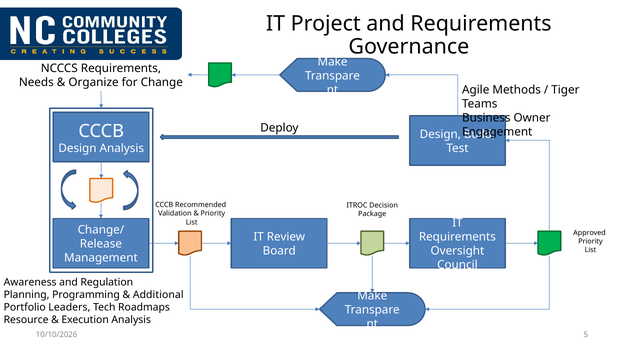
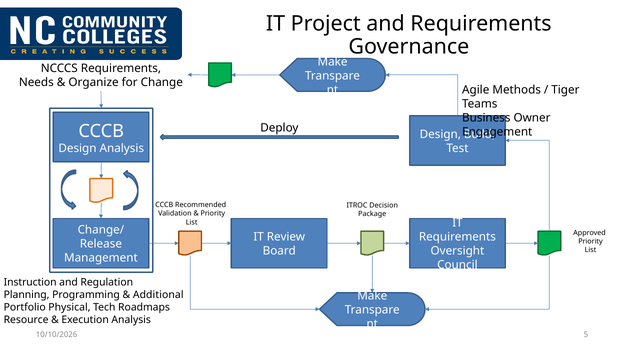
Awareness: Awareness -> Instruction (30, 282)
Leaders: Leaders -> Physical (69, 307)
